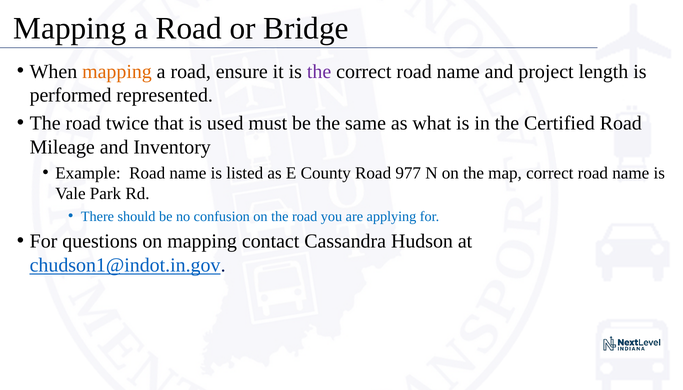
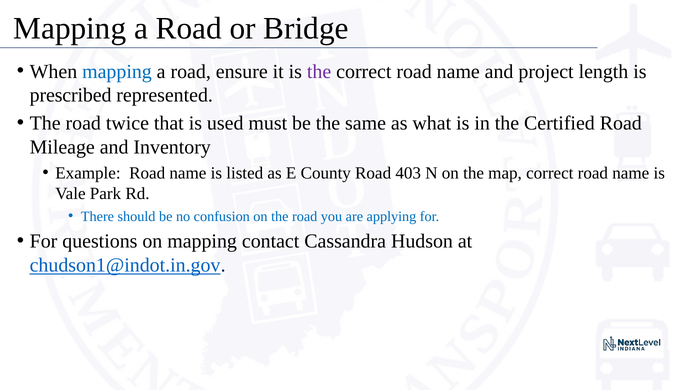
mapping colour: orange -> blue (117, 72)
performed: performed -> prescribed (71, 95)
977: 977 -> 403 (408, 173)
